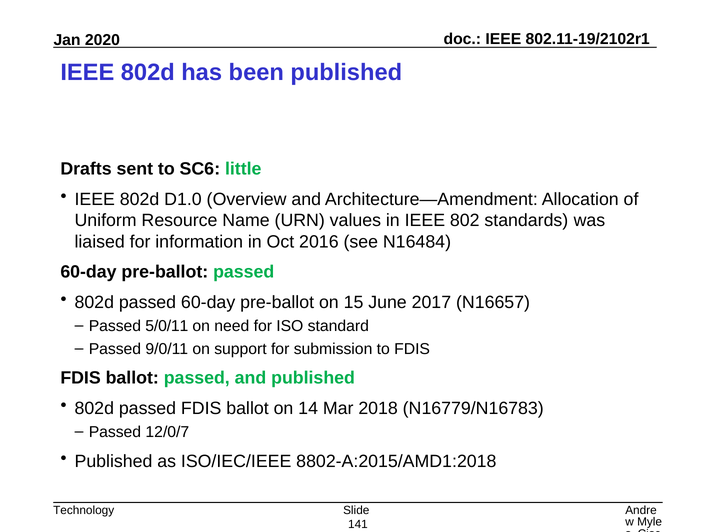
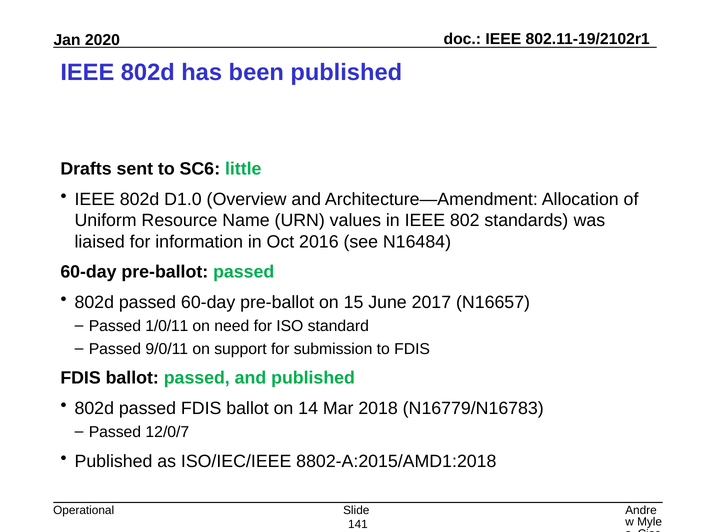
5/0/11: 5/0/11 -> 1/0/11 (167, 326)
Technology: Technology -> Operational (84, 511)
